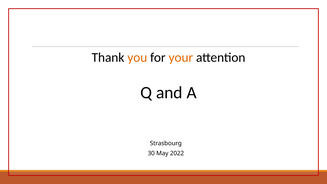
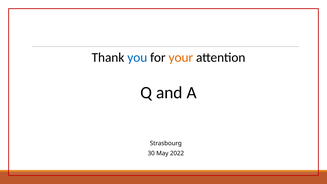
you colour: orange -> blue (137, 57)
